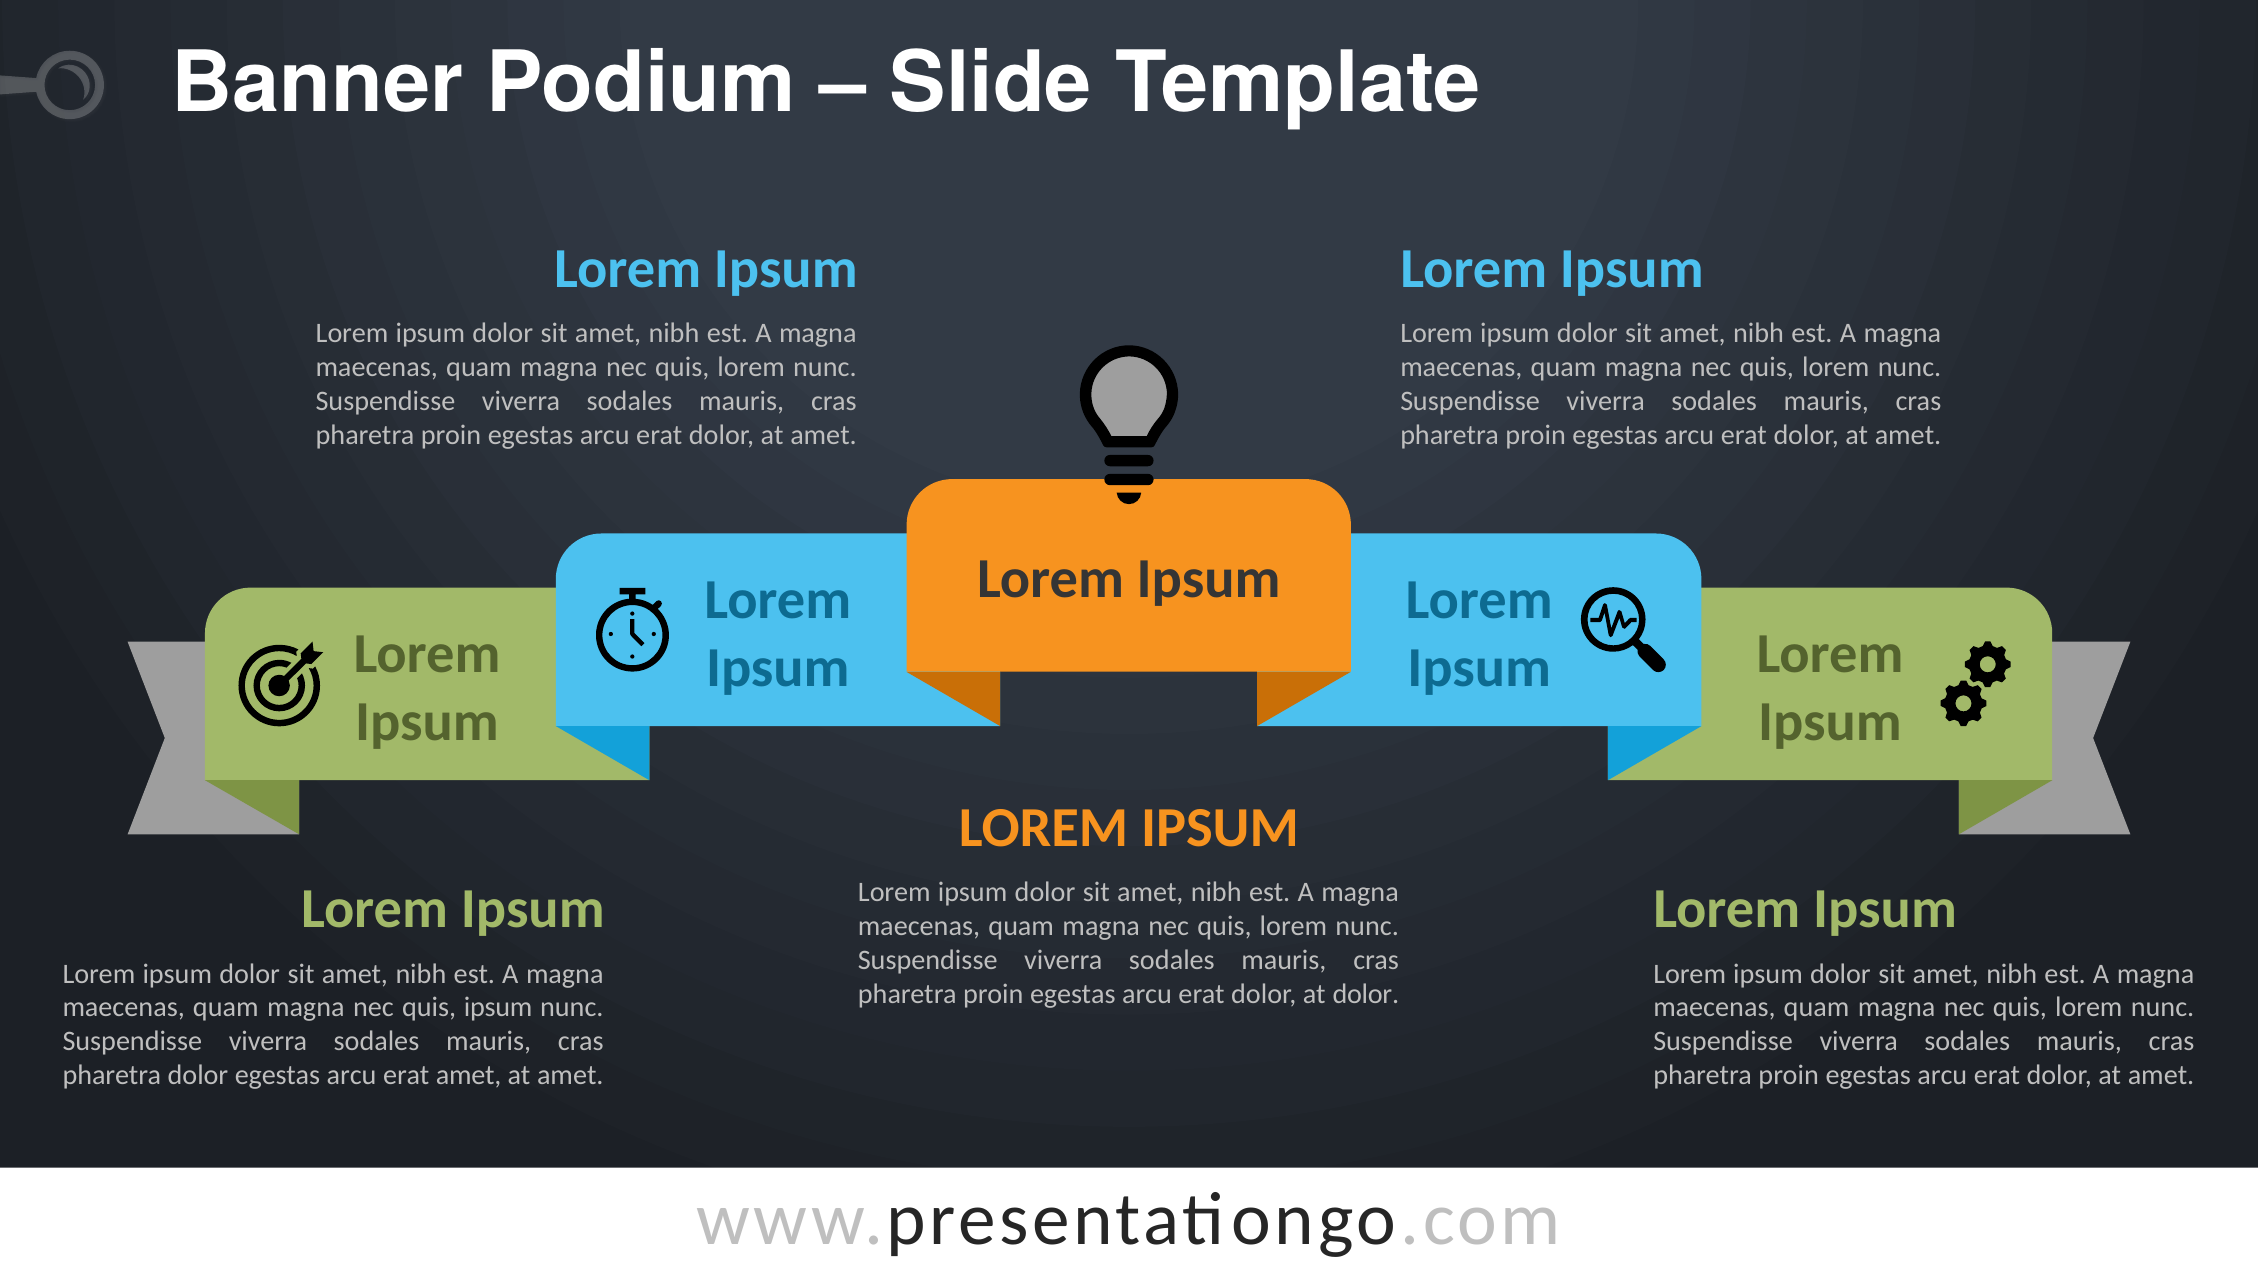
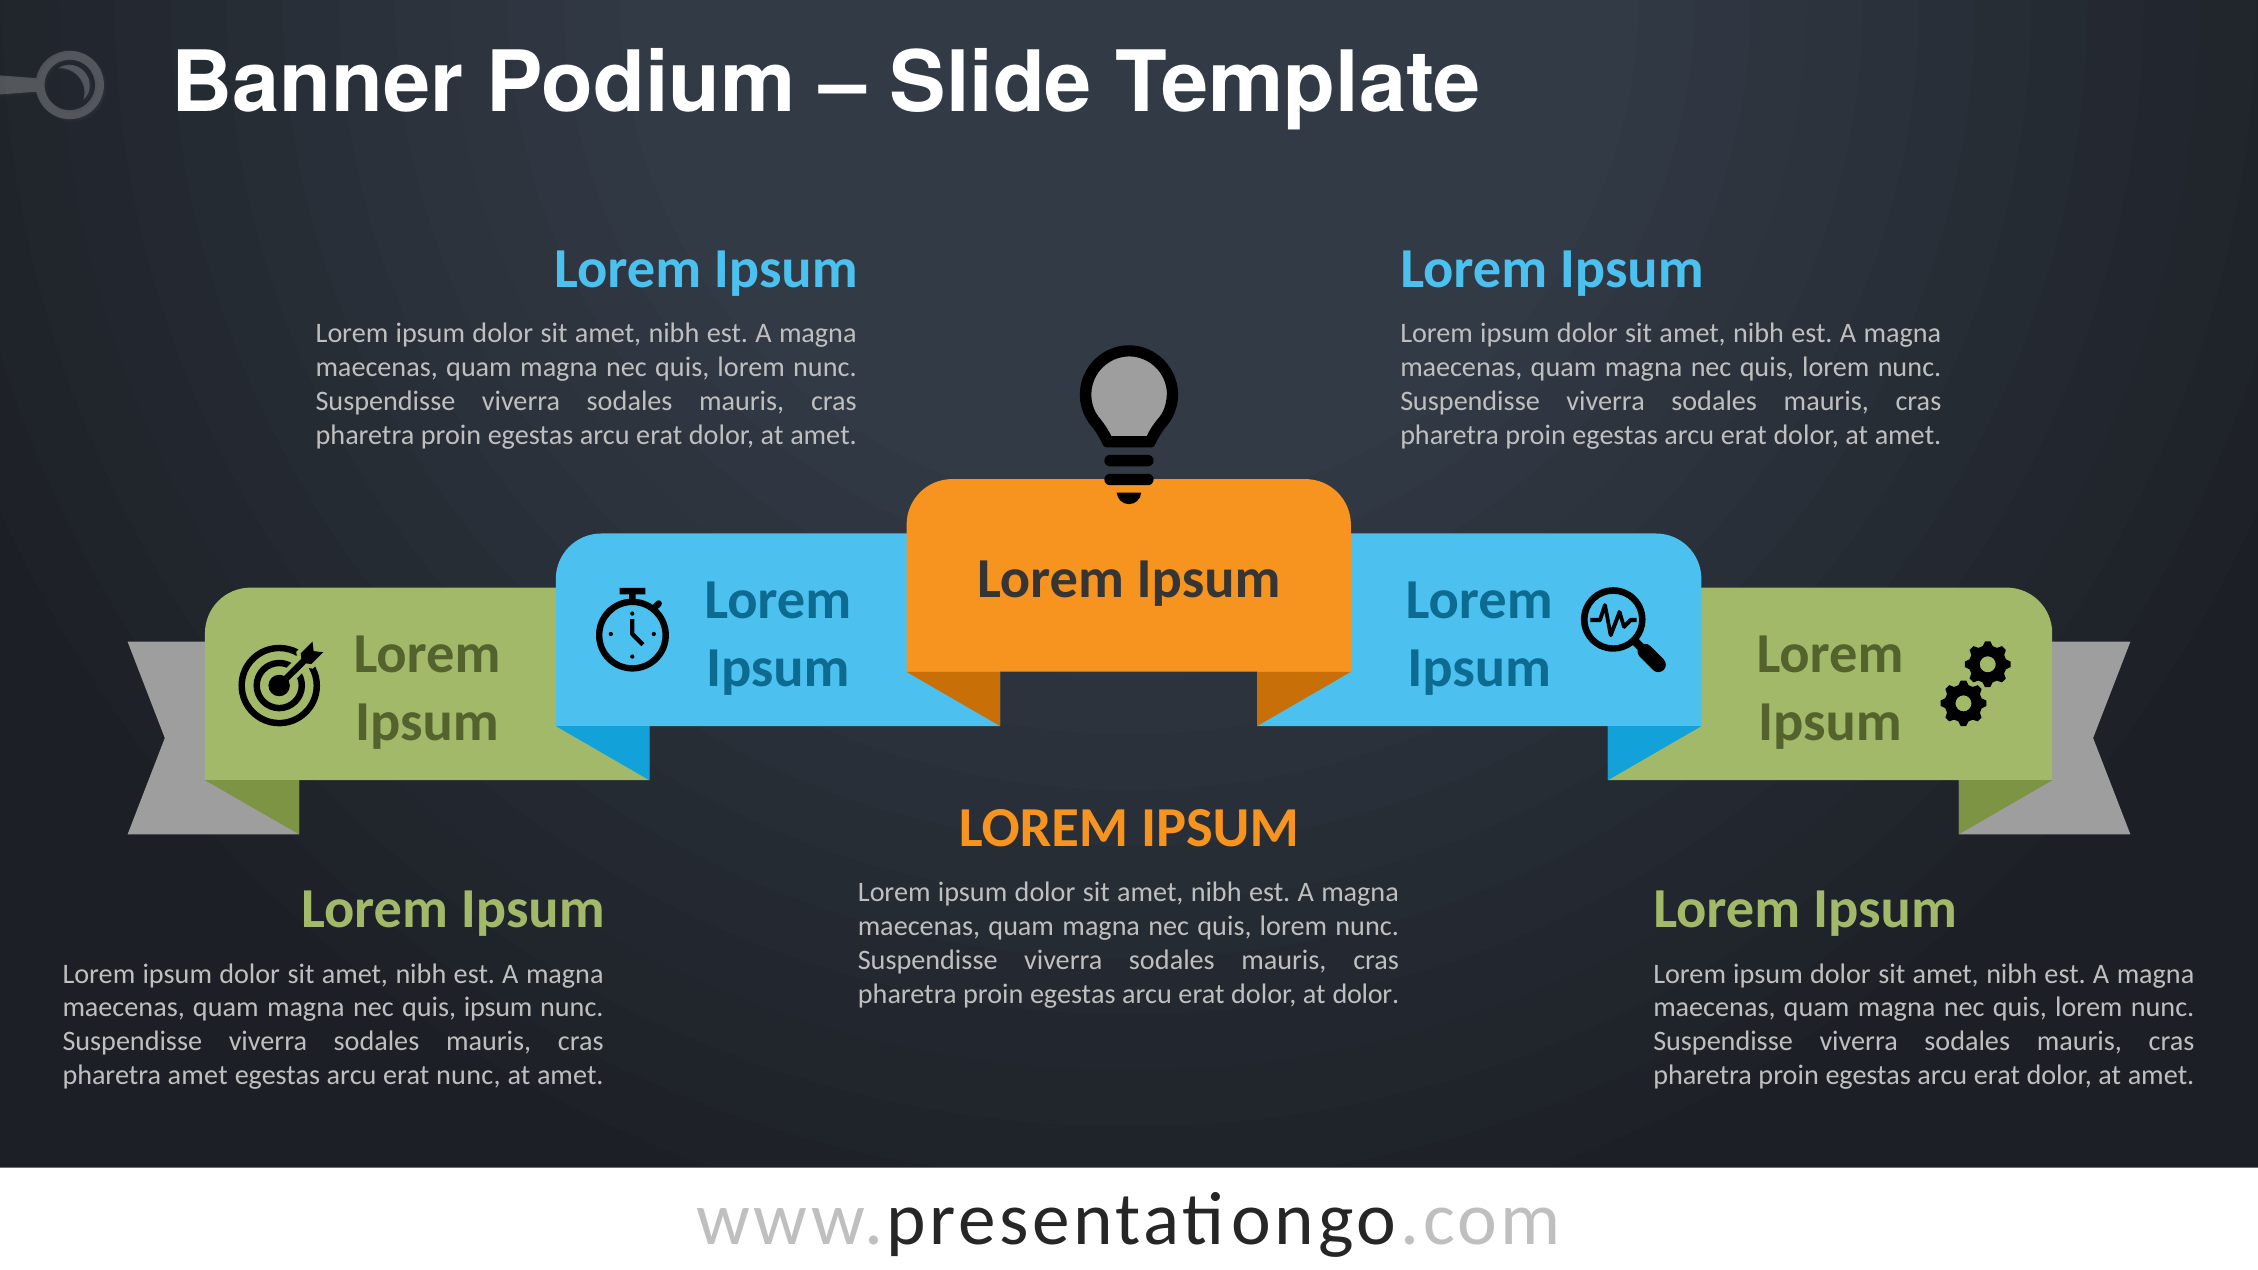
pharetra dolor: dolor -> amet (198, 1075)
erat amet: amet -> nunc (468, 1075)
